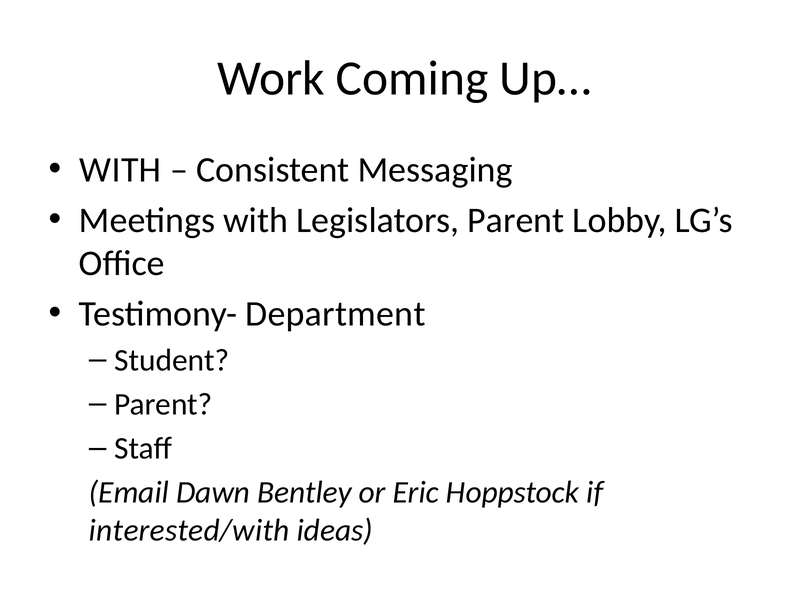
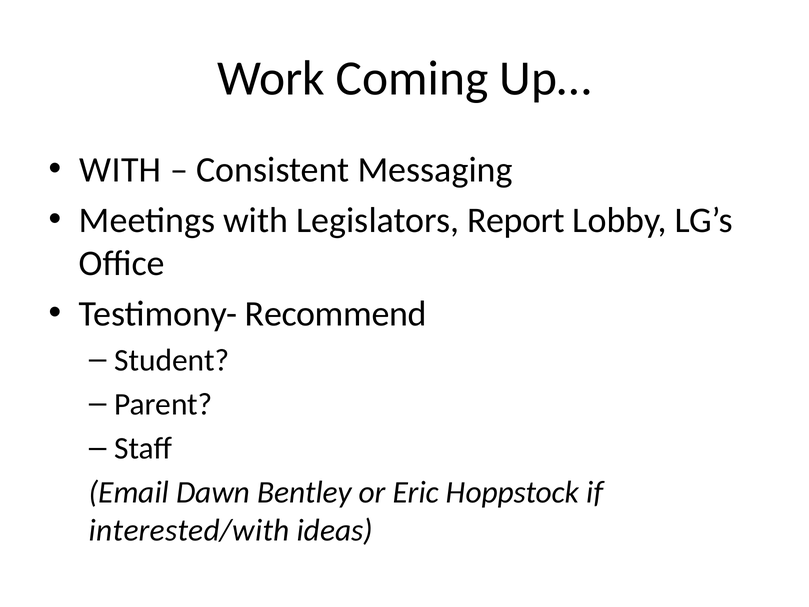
Legislators Parent: Parent -> Report (516, 220)
Department: Department -> Recommend (336, 314)
